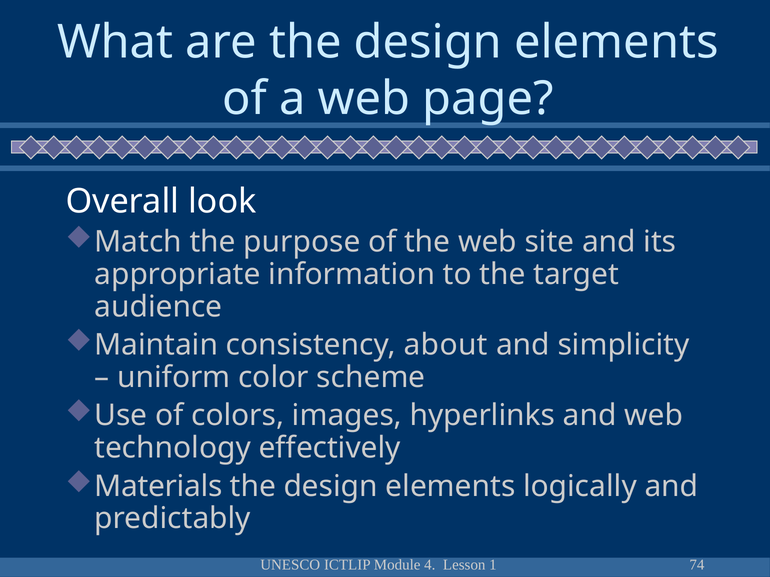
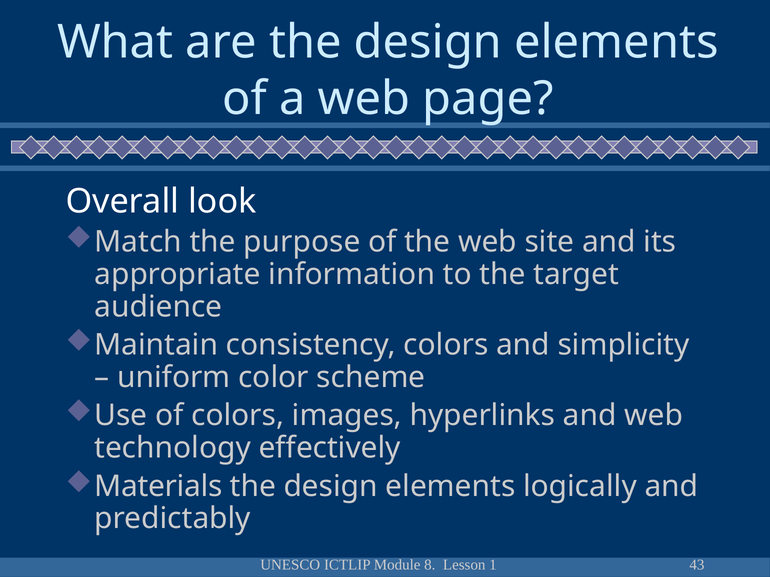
consistency about: about -> colors (446, 345)
4: 4 -> 8 (430, 566)
74: 74 -> 43 (697, 566)
